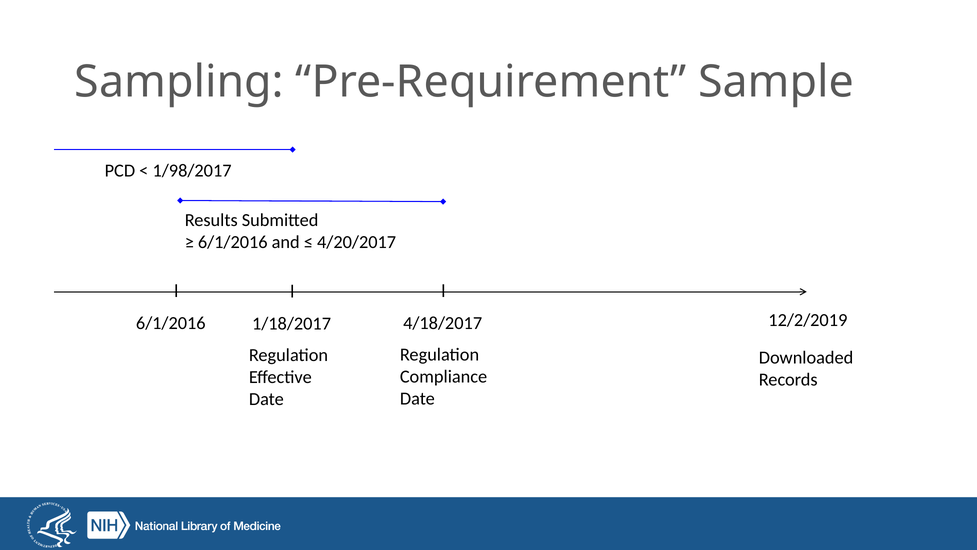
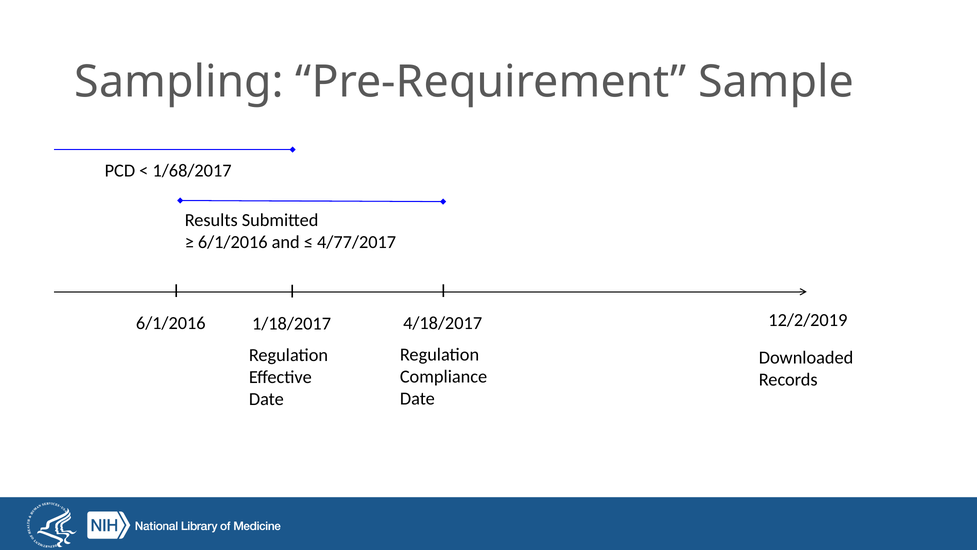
1/98/2017: 1/98/2017 -> 1/68/2017 (192, 171)
4/20/2017: 4/20/2017 -> 4/77/2017 (357, 242)
